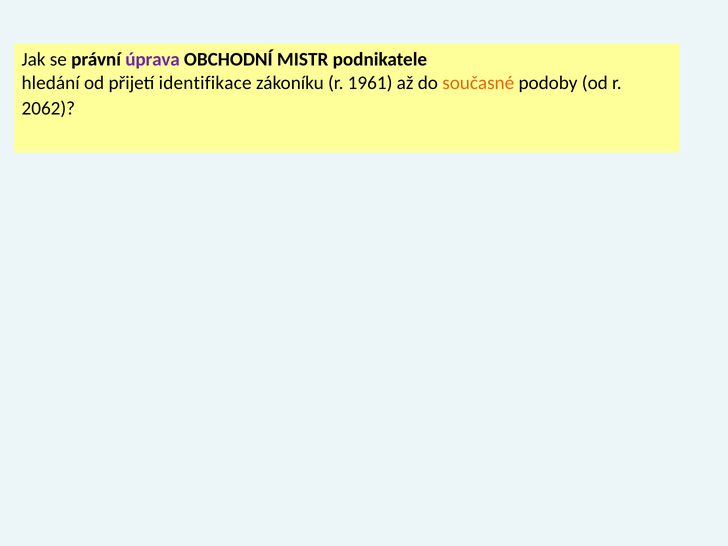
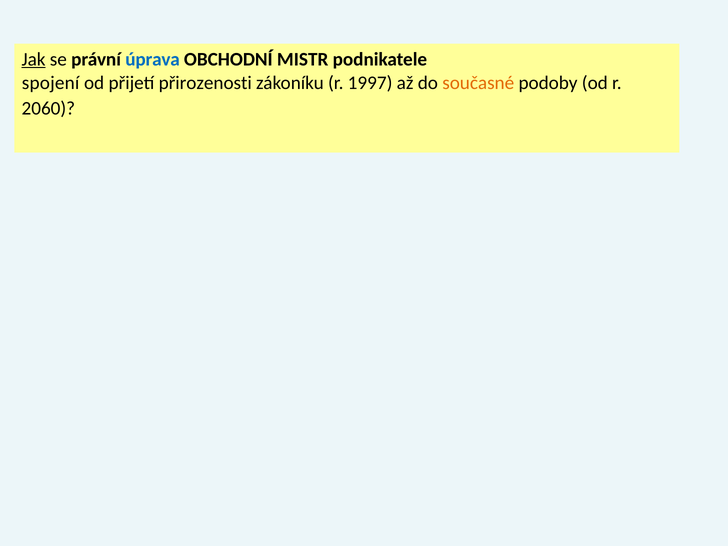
Jak underline: none -> present (34, 59)
úprava colour: purple -> blue (153, 59)
hledání: hledání -> spojení (51, 83)
identifikace: identifikace -> přirozenosti (205, 83)
1961: 1961 -> 1997 (370, 83)
2062: 2062 -> 2060 (48, 108)
